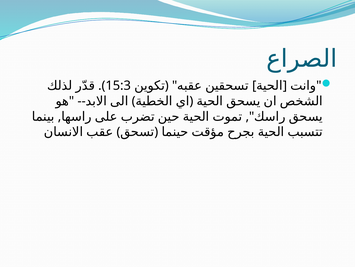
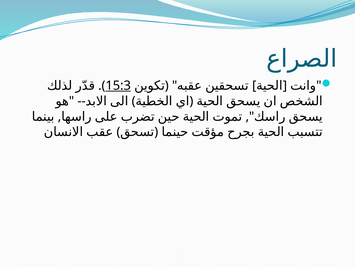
15:3 underline: none -> present (118, 85)
